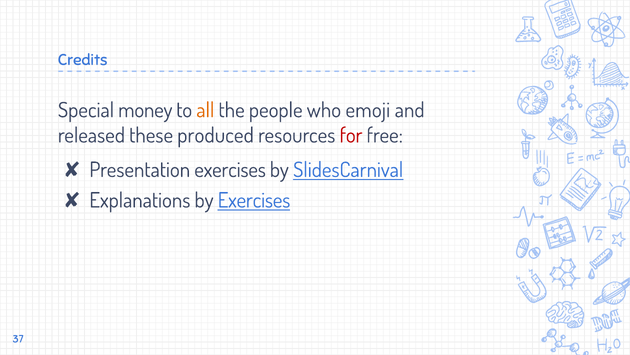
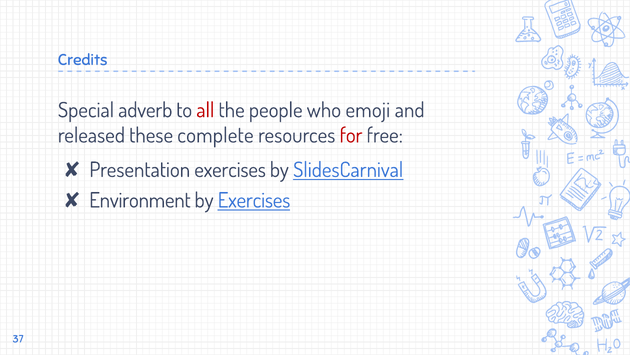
money: money -> adverb (145, 110)
all colour: orange -> red (205, 110)
produced: produced -> complete (215, 135)
Explanations: Explanations -> Environment (140, 200)
